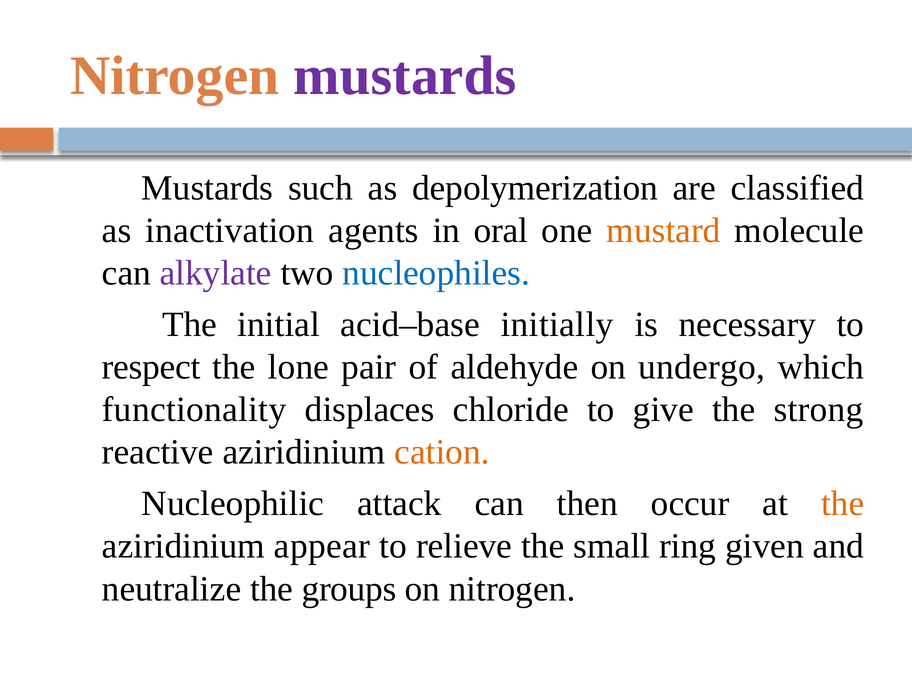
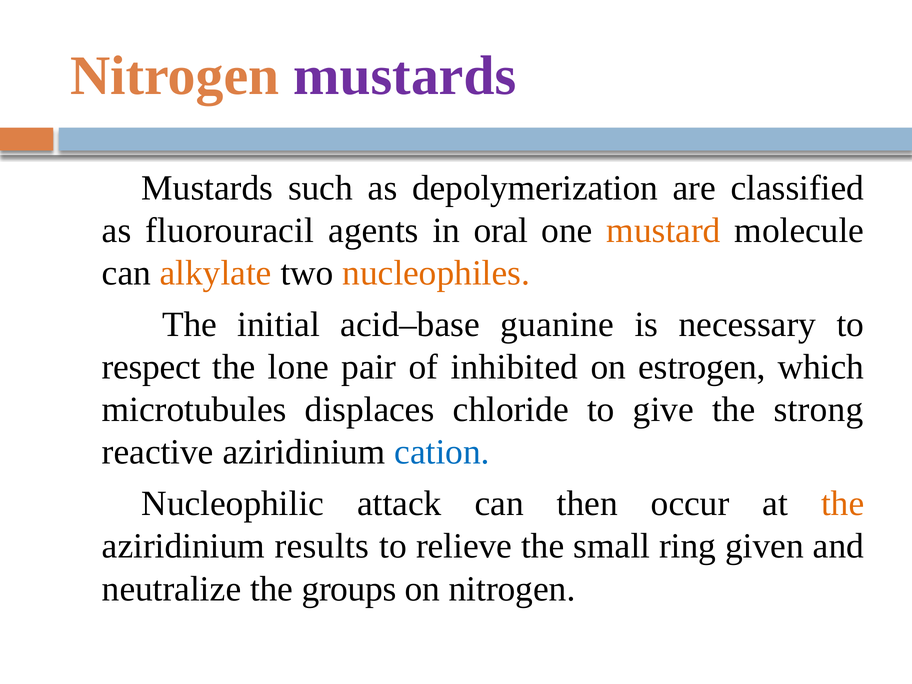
inactivation: inactivation -> fluorouracil (230, 230)
alkylate colour: purple -> orange (216, 273)
nucleophiles colour: blue -> orange (436, 273)
initially: initially -> guanine (557, 324)
aldehyde: aldehyde -> inhibited (514, 367)
undergo: undergo -> estrogen (702, 367)
functionality: functionality -> microtubules (194, 410)
cation colour: orange -> blue (442, 452)
appear: appear -> results (322, 546)
